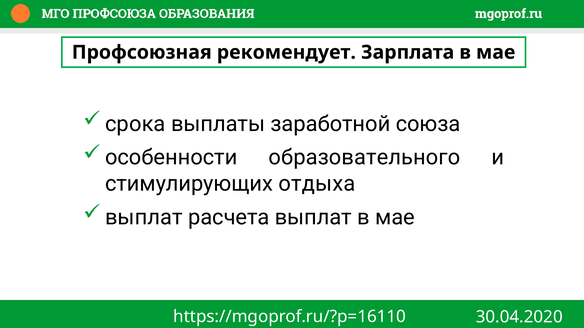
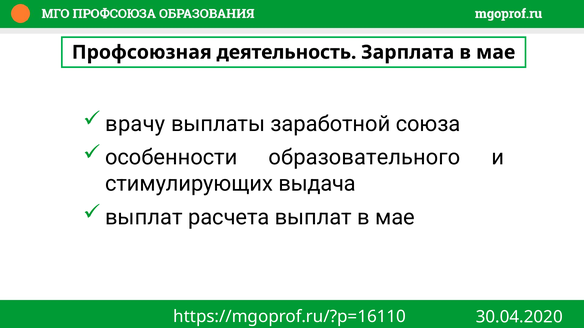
рекомендует: рекомендует -> деятельность (286, 52)
срока: срока -> врачу (135, 124)
отдыха: отдыха -> выдача (317, 184)
